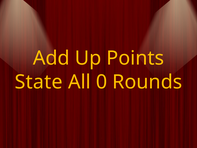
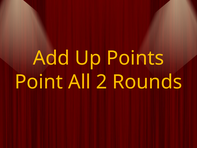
State: State -> Point (39, 82)
0: 0 -> 2 (102, 82)
